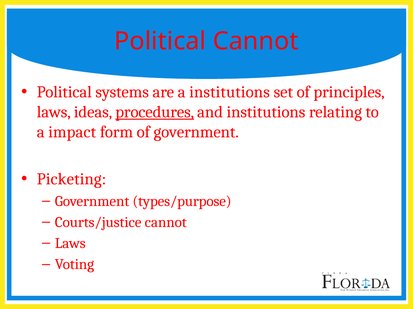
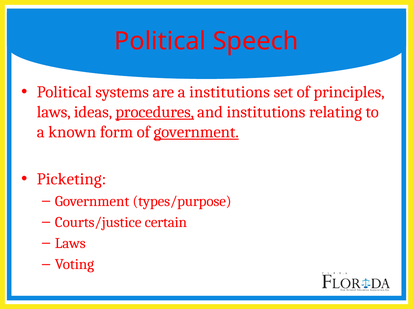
Political Cannot: Cannot -> Speech (256, 41)
impact: impact -> known (72, 132)
government underline: none -> present (196, 132)
Courts/justice cannot: cannot -> certain (166, 223)
